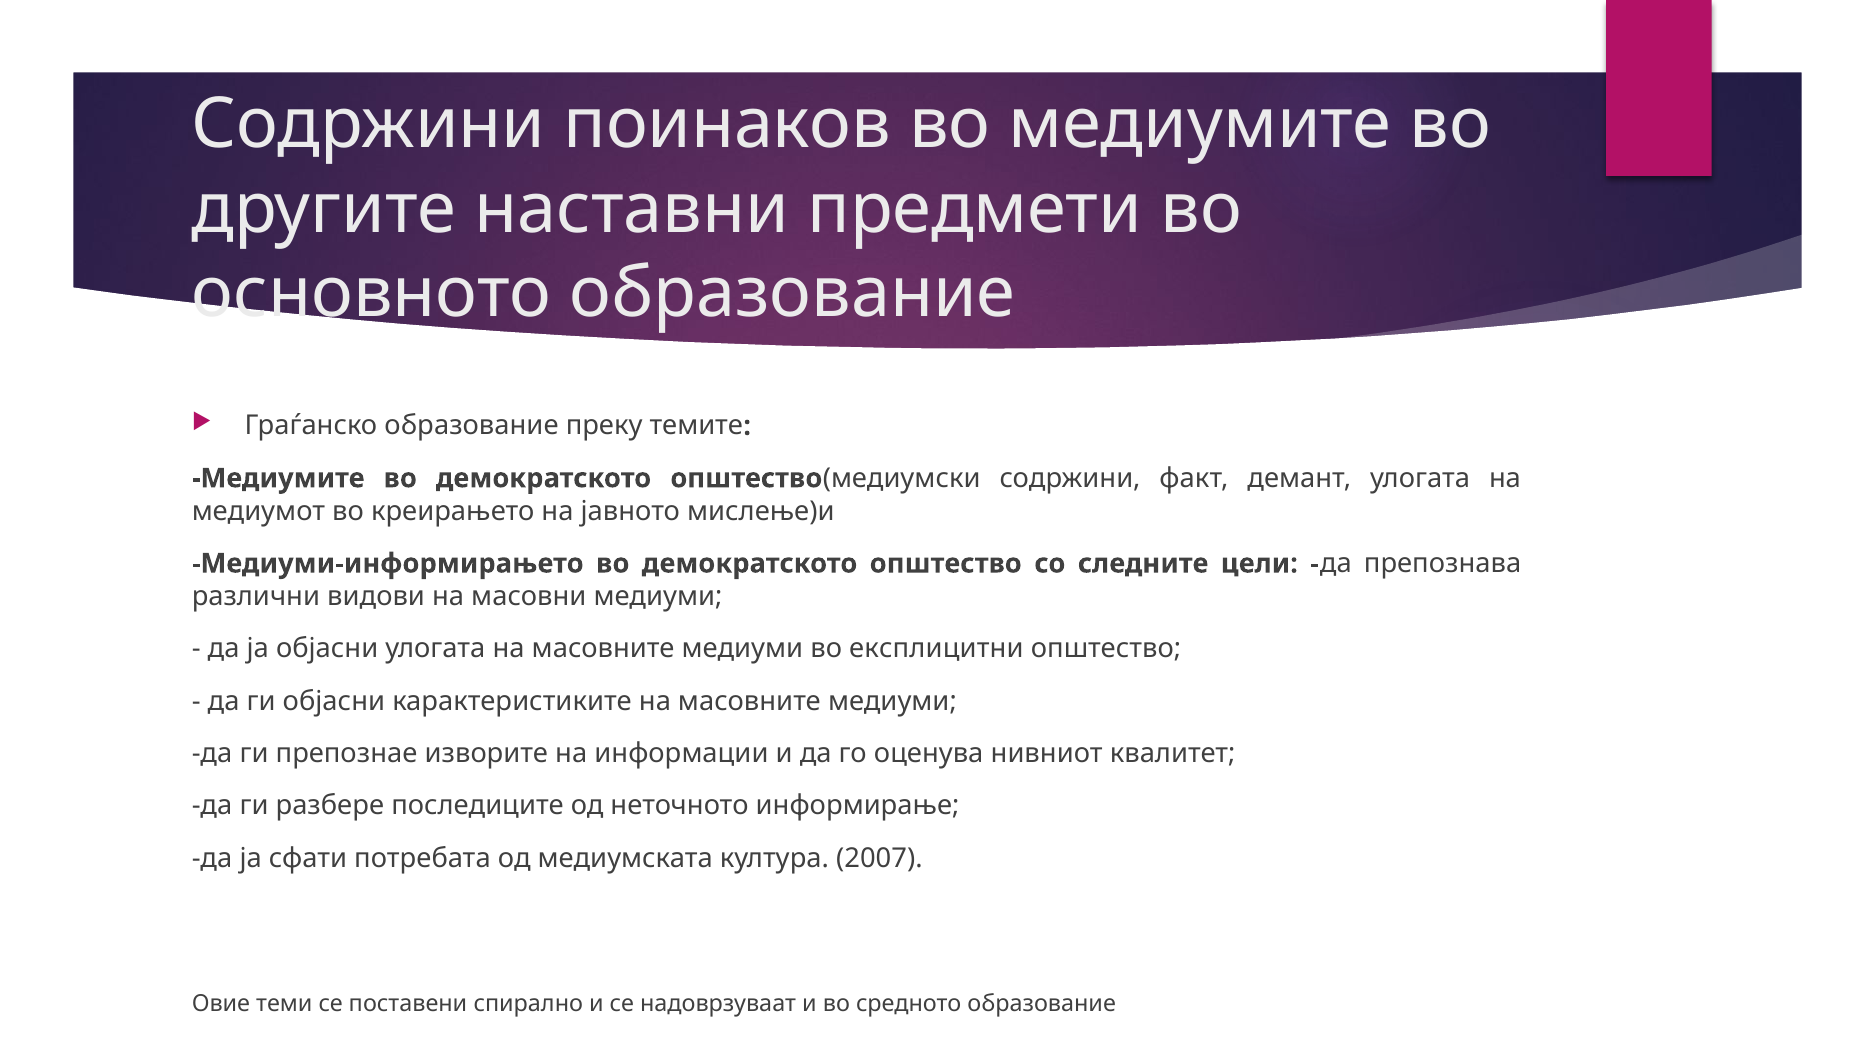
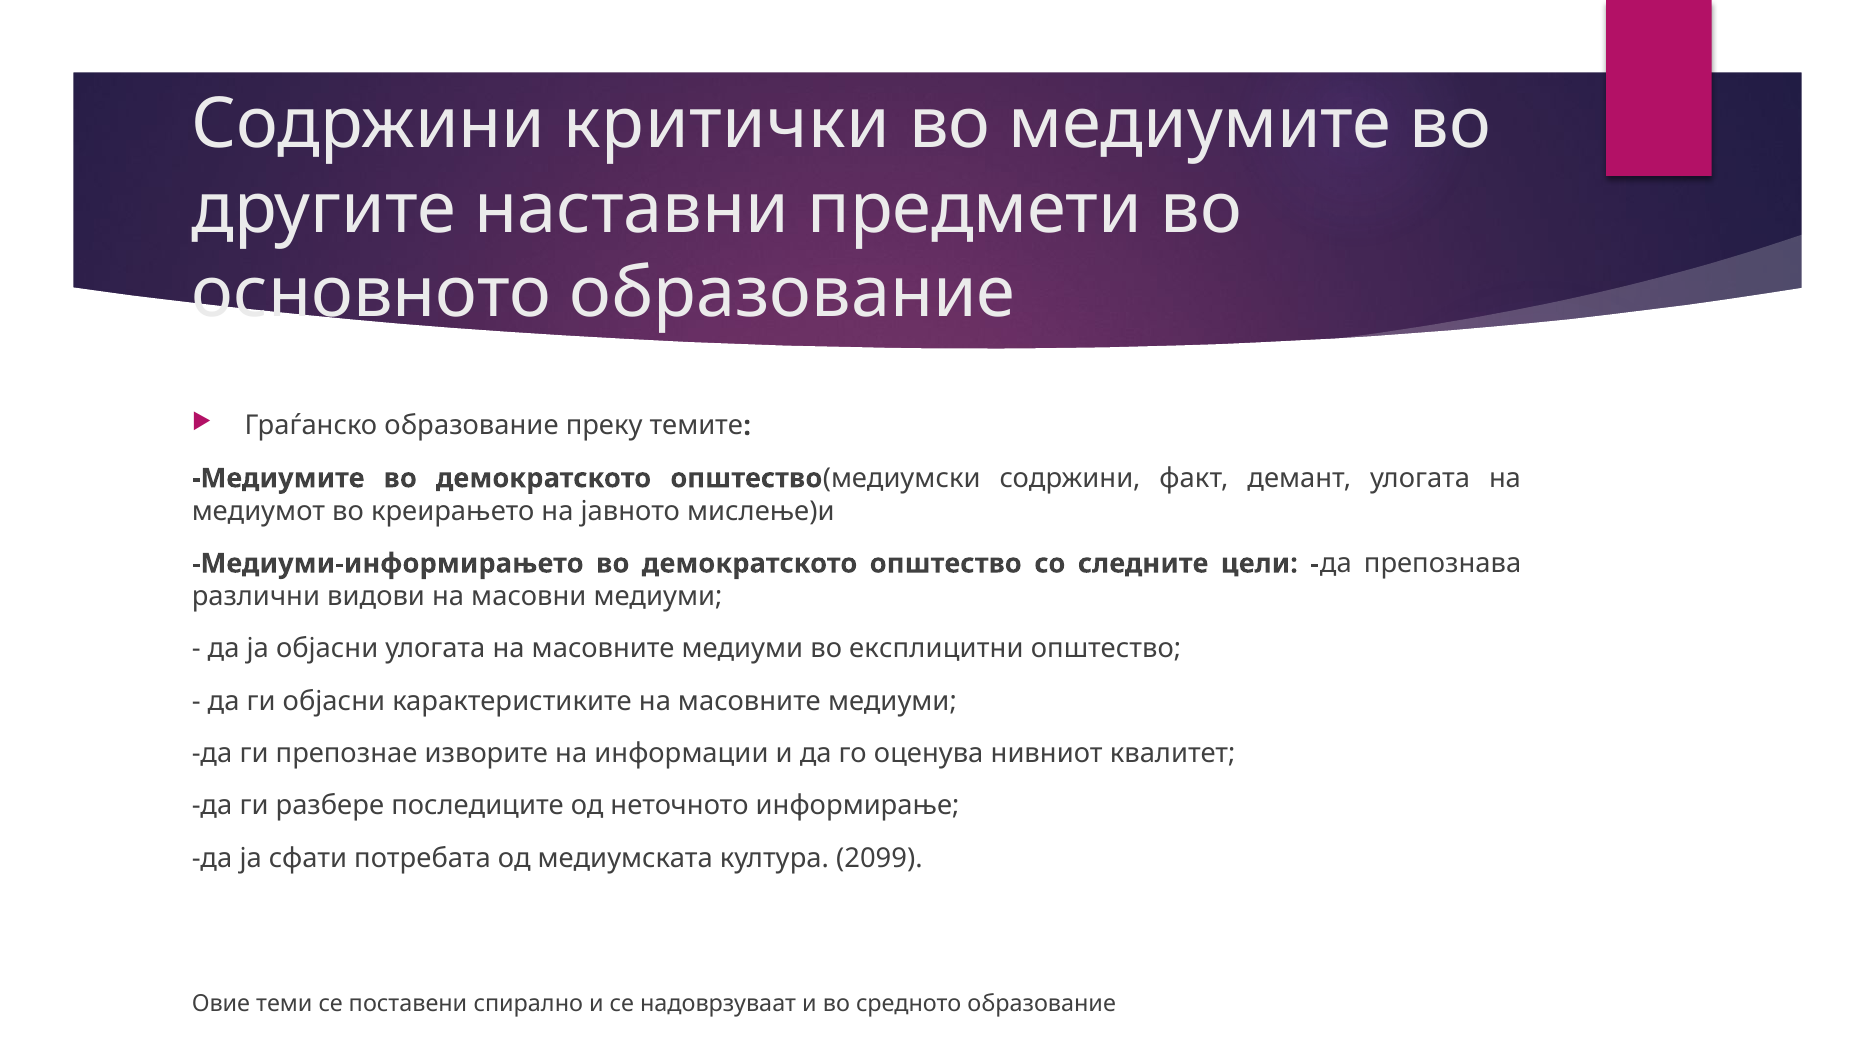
поинаков: поинаков -> критички (727, 125)
2007: 2007 -> 2099 (879, 858)
